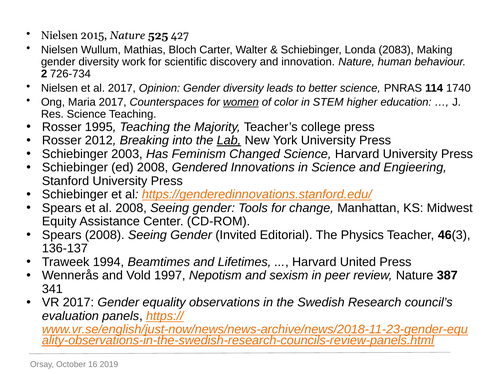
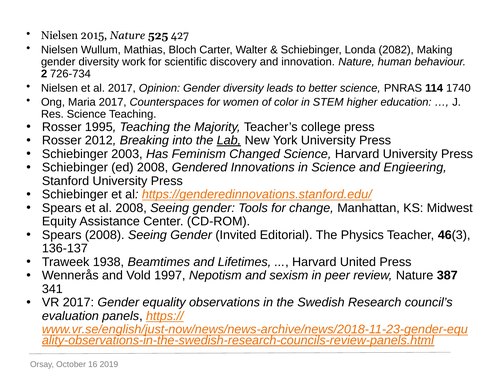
2083: 2083 -> 2082 (396, 50)
women underline: present -> none (241, 102)
1994: 1994 -> 1938 (108, 262)
